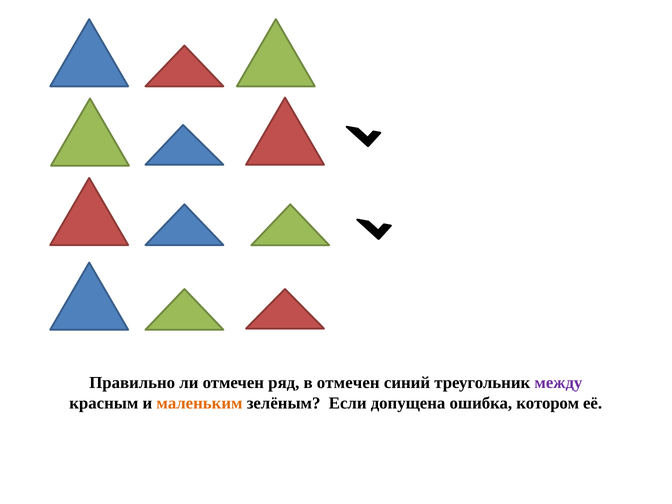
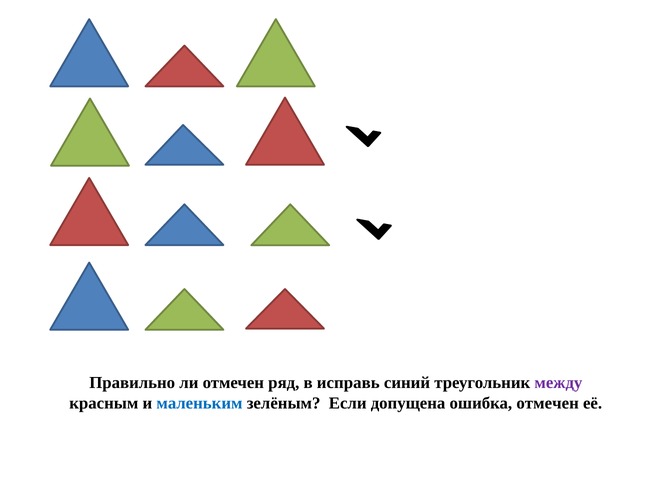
в отмечен: отмечен -> исправь (348, 383)
маленьким colour: orange -> blue (199, 403)
ошибка котором: котором -> отмечен (548, 403)
